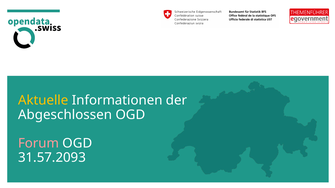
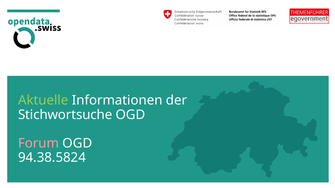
Aktuelle colour: yellow -> light green (43, 101)
Abgeschlossen: Abgeschlossen -> Stichwortsuche (65, 115)
31.57.2093: 31.57.2093 -> 94.38.5824 (52, 158)
